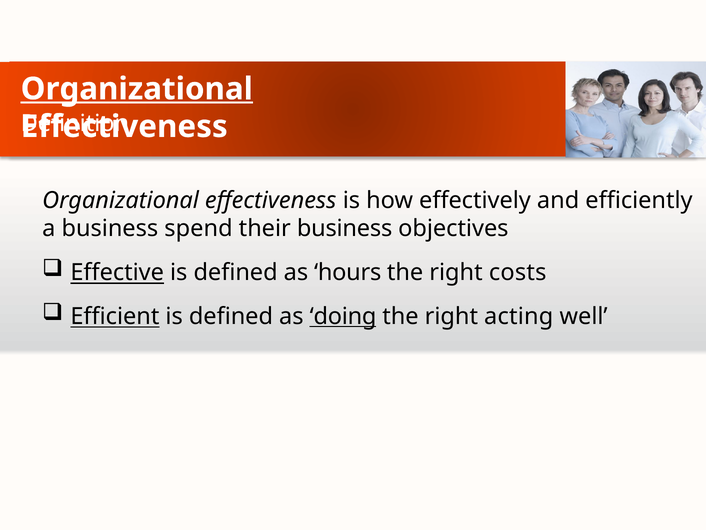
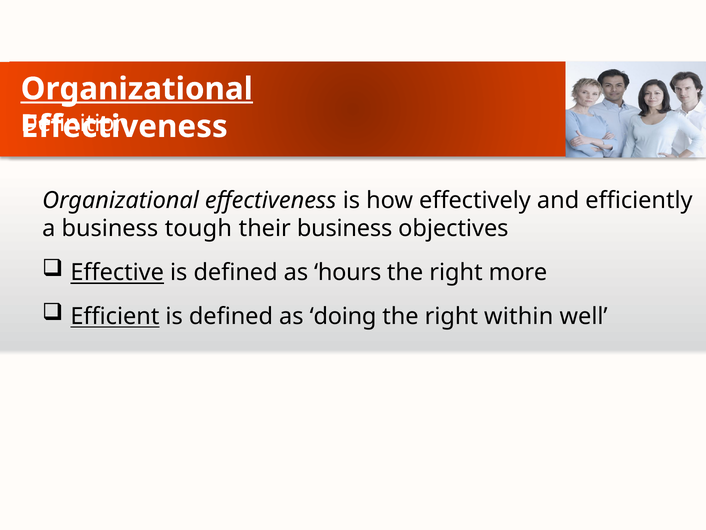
spend: spend -> tough (198, 228)
costs: costs -> more (518, 272)
doing underline: present -> none (343, 316)
acting: acting -> within (519, 316)
